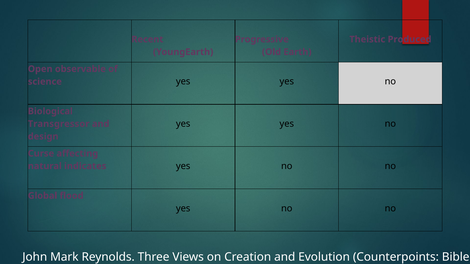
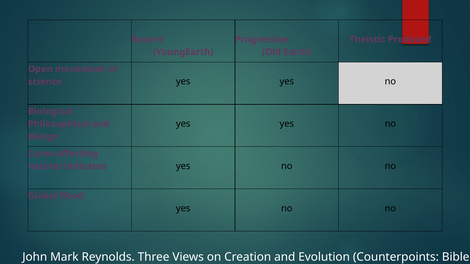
observable: observable -> movement (80, 69)
Transgressor: Transgressor -> Philosophical (59, 124)
